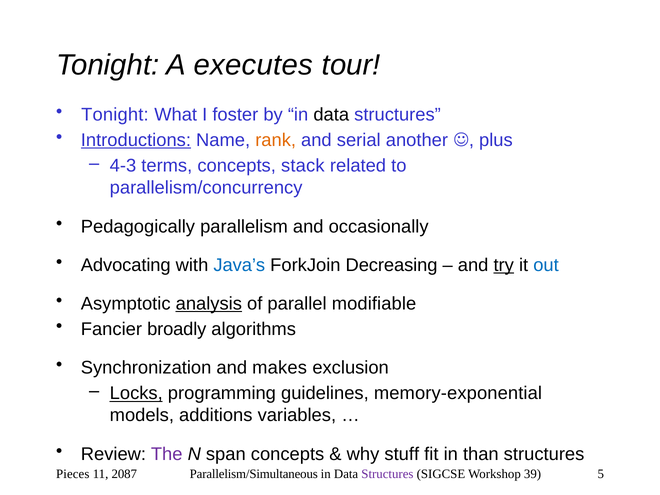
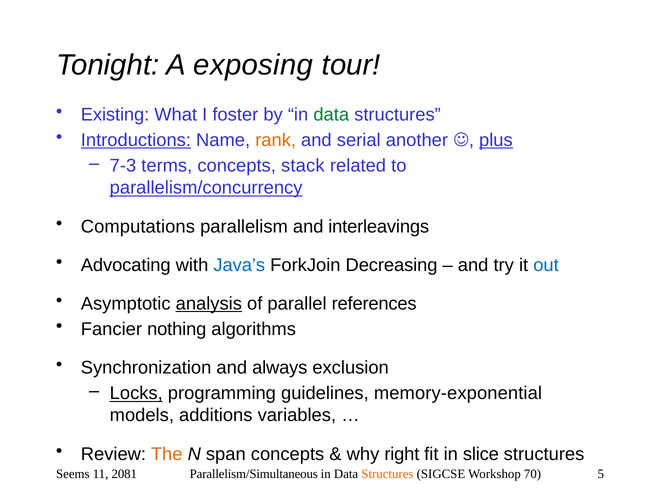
executes: executes -> exposing (253, 65)
Tonight: Tonight -> Existing (115, 115)
data colour: black -> green (331, 115)
plus underline: none -> present (496, 140)
4-3: 4-3 -> 7-3 (123, 166)
parallelism/concurrency underline: none -> present (206, 188)
Pedagogically: Pedagogically -> Computations (138, 226)
occasionally: occasionally -> interleavings (379, 226)
try underline: present -> none (504, 265)
modifiable: modifiable -> references (374, 304)
broadly: broadly -> nothing (177, 329)
makes: makes -> always (280, 368)
The colour: purple -> orange (167, 454)
stuff: stuff -> right (402, 454)
than: than -> slice (481, 454)
Pieces: Pieces -> Seems (73, 474)
2087: 2087 -> 2081 (124, 474)
Structures colour: purple -> orange (387, 474)
39: 39 -> 70 (533, 474)
